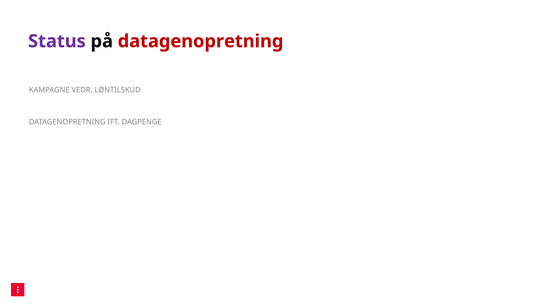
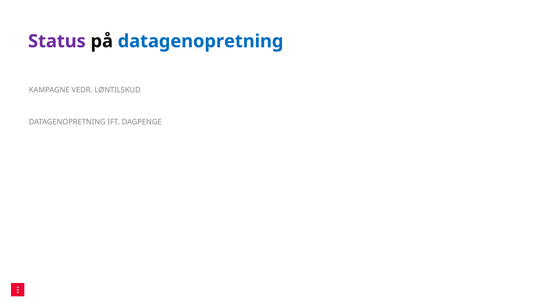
datagenopretning colour: red -> blue (201, 41)
